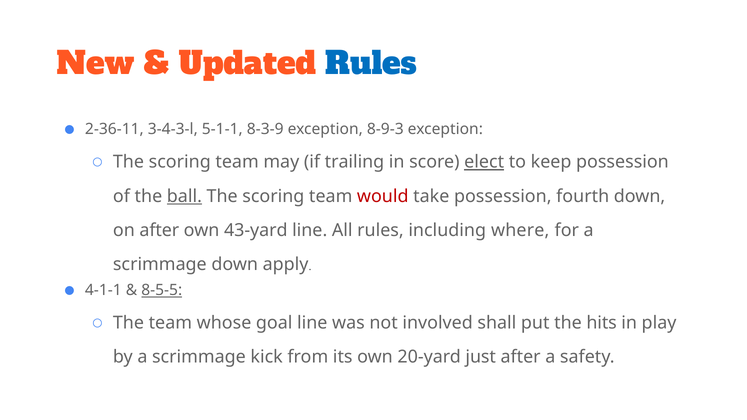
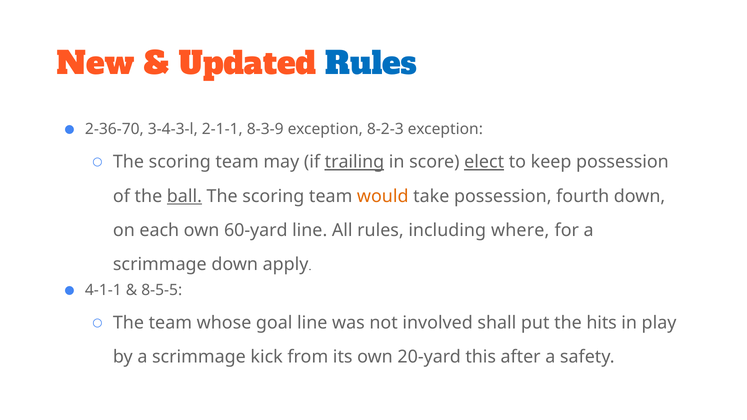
2-36-11: 2-36-11 -> 2-36-70 (114, 129)
5-1-1: 5-1-1 -> 2-1-1 (222, 129)
8-9-3: 8-9-3 -> 8-2-3 (385, 129)
trailing underline: none -> present (354, 162)
would colour: red -> orange (383, 196)
on after: after -> each (159, 230)
43-yard: 43-yard -> 60-yard (256, 230)
8-5-5 underline: present -> none (162, 290)
just: just -> this (481, 357)
